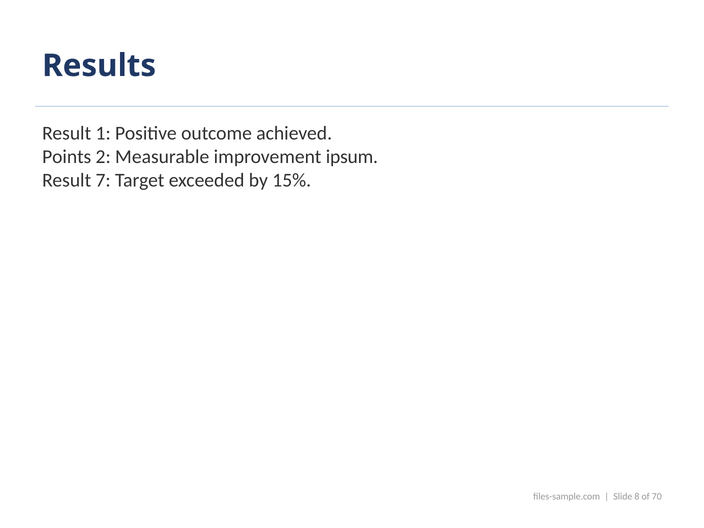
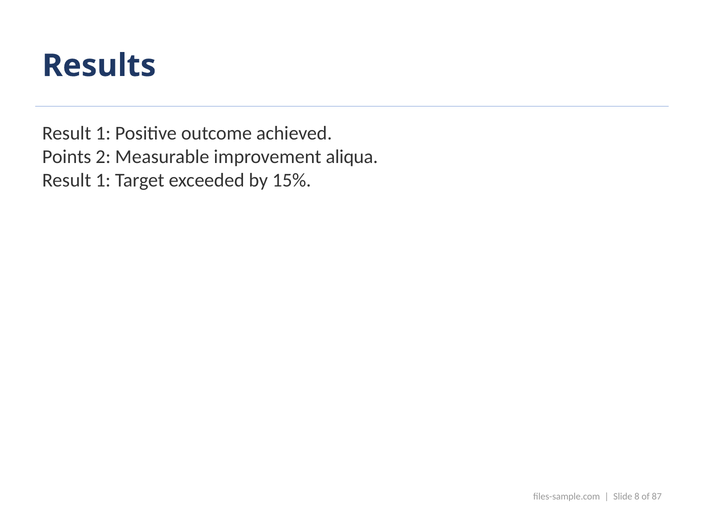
ipsum: ipsum -> aliqua (352, 157)
7: 7 -> 1 (103, 180)
70: 70 -> 87 (657, 496)
